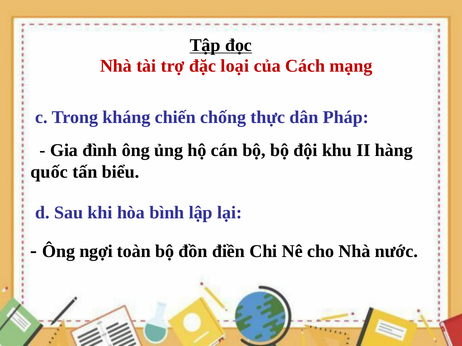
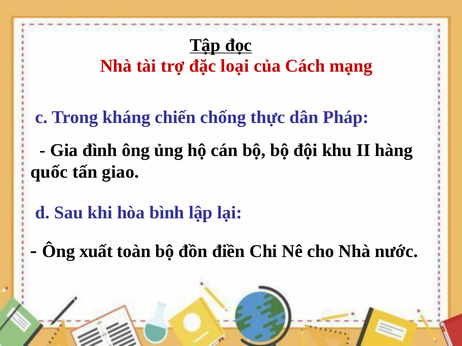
biểu: biểu -> giao (121, 172)
ngợi: ngợi -> xuất (96, 252)
